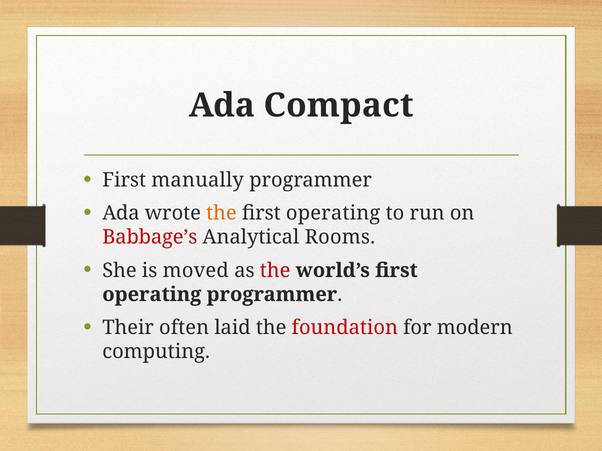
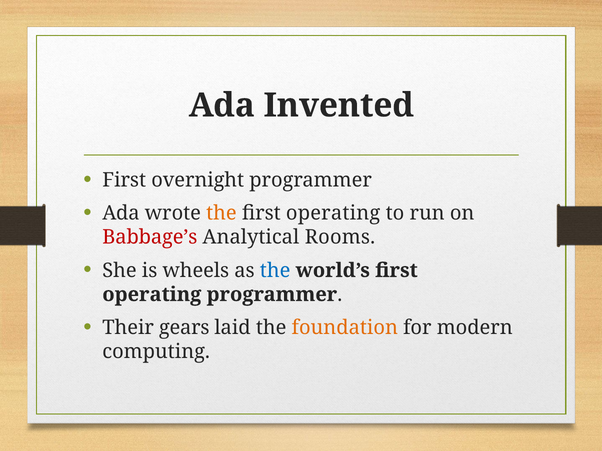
Compact: Compact -> Invented (339, 106)
manually: manually -> overnight (198, 180)
moved: moved -> wheels (196, 271)
the colour: red -> blue (275, 271)
often: often -> gears (184, 328)
foundation colour: red -> orange (345, 328)
